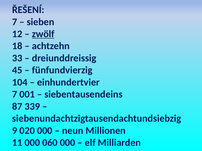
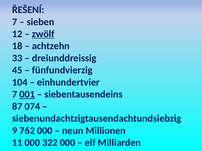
001 underline: none -> present (27, 95)
339: 339 -> 074 (32, 107)
020: 020 -> 762 (27, 131)
060: 060 -> 322 (50, 143)
